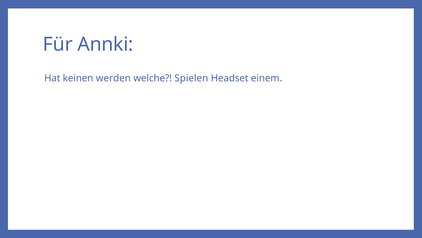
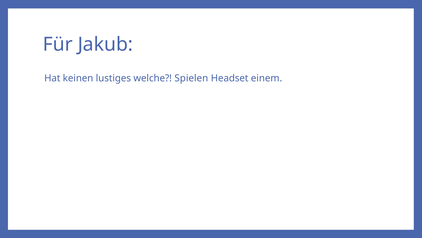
Annki: Annki -> Jakub (105, 44)
werden: werden -> lustiges (113, 78)
